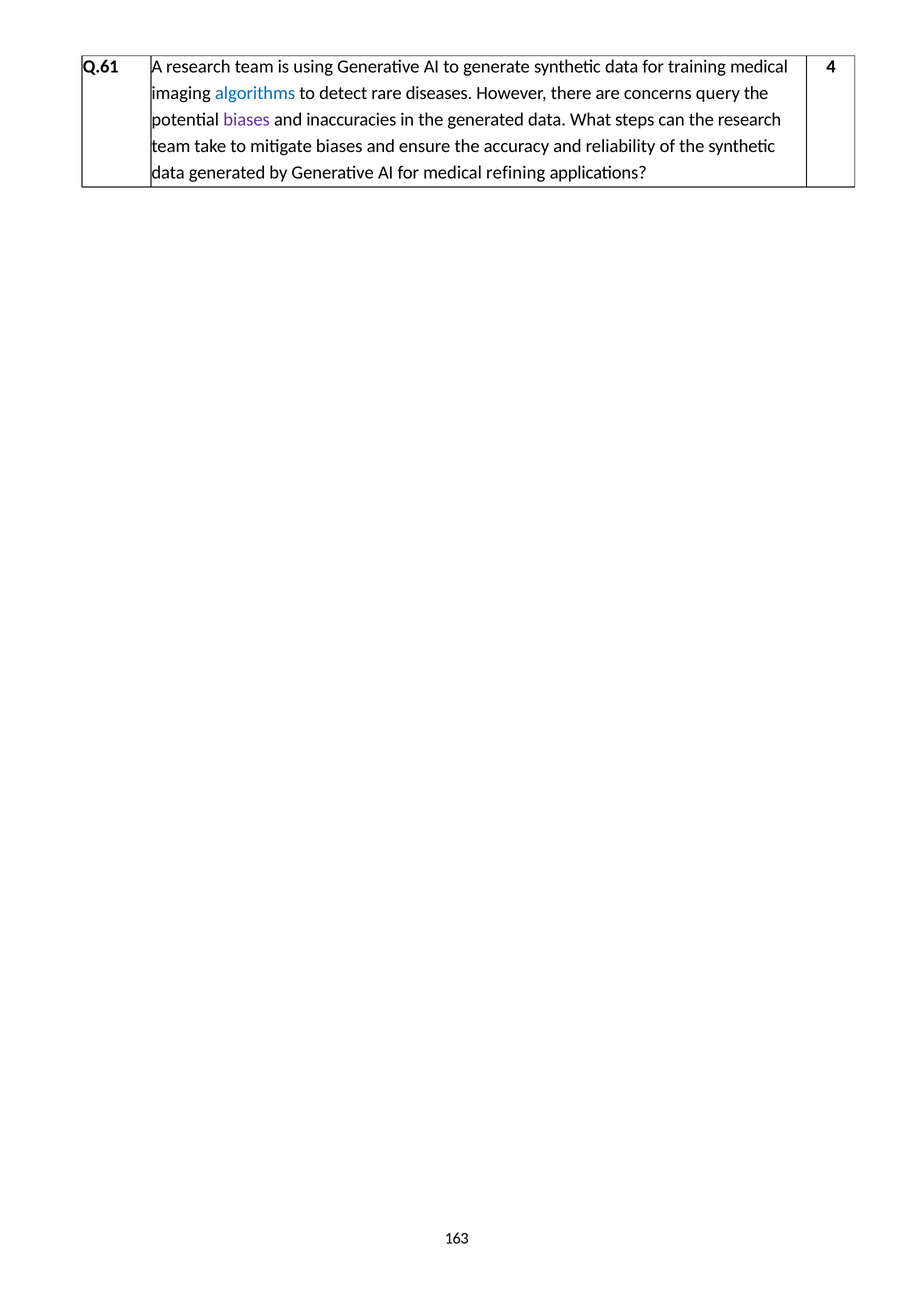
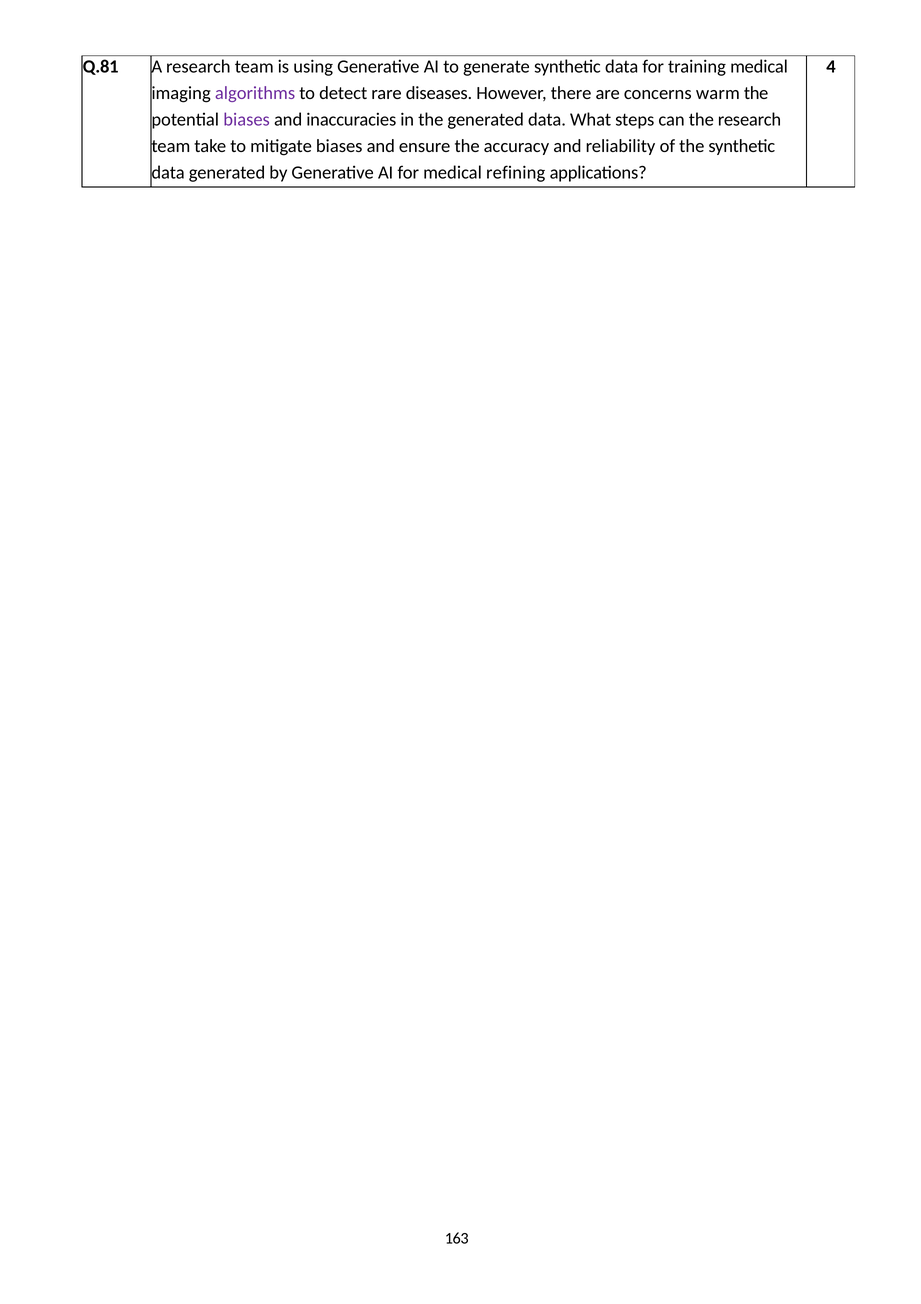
Q.61: Q.61 -> Q.81 (101, 67)
algorithms colour: blue -> purple (255, 93)
query: query -> warm (718, 93)
